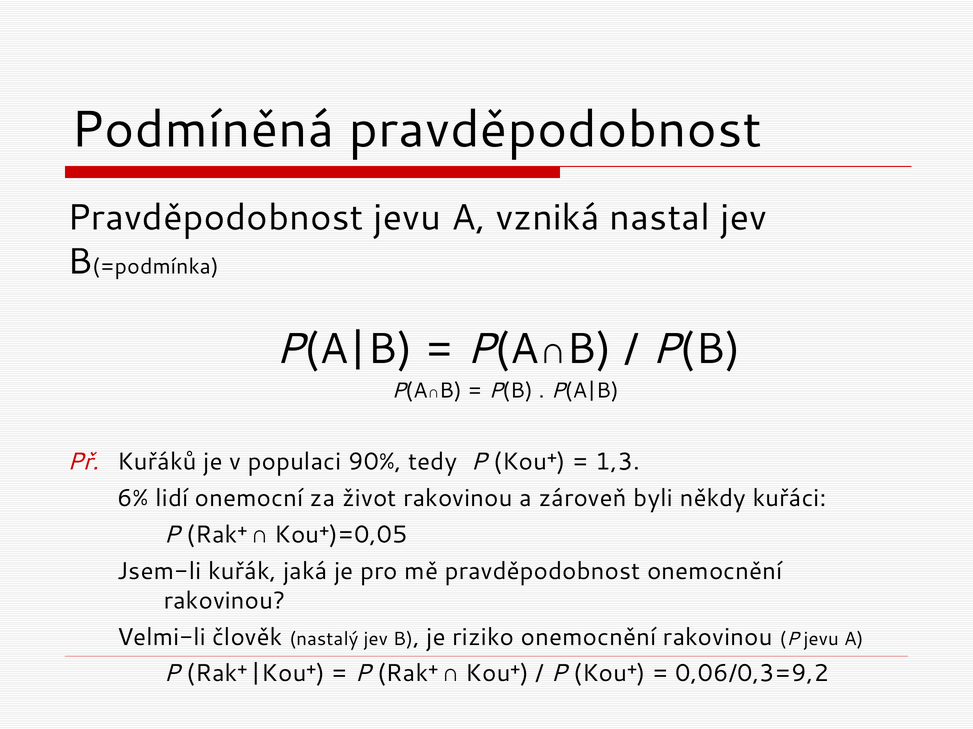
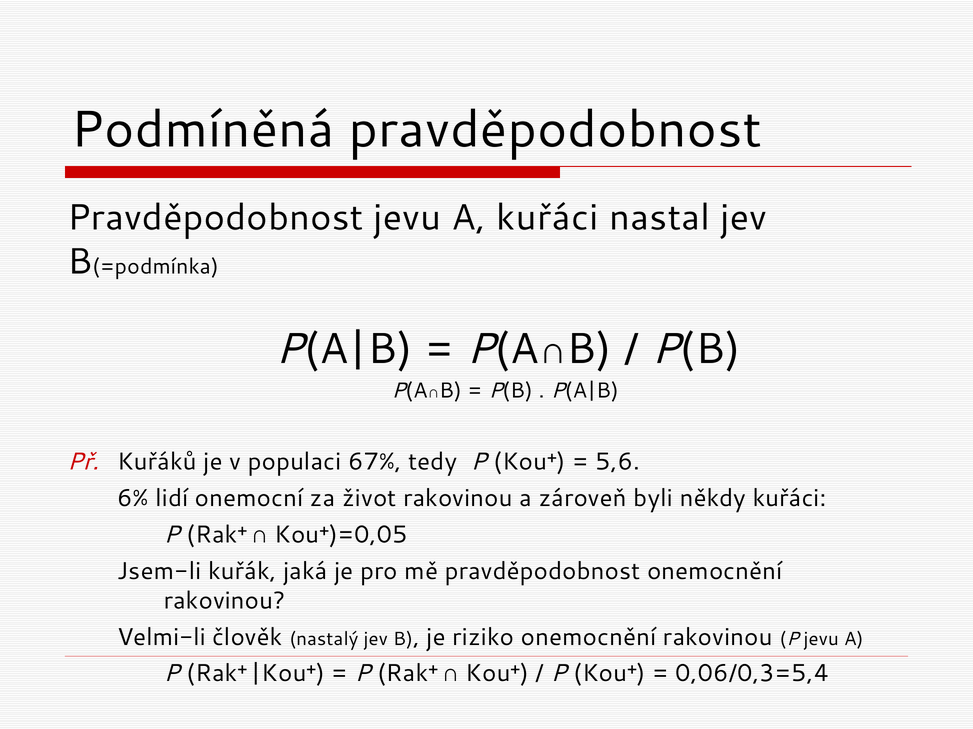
A vzniká: vzniká -> kuřáci (547, 218)
90%: 90% -> 67% (375, 462)
1,3: 1,3 -> 5,6 (618, 462)
0,06/0,3=9,2: 0,06/0,3=9,2 -> 0,06/0,3=5,4 (752, 674)
